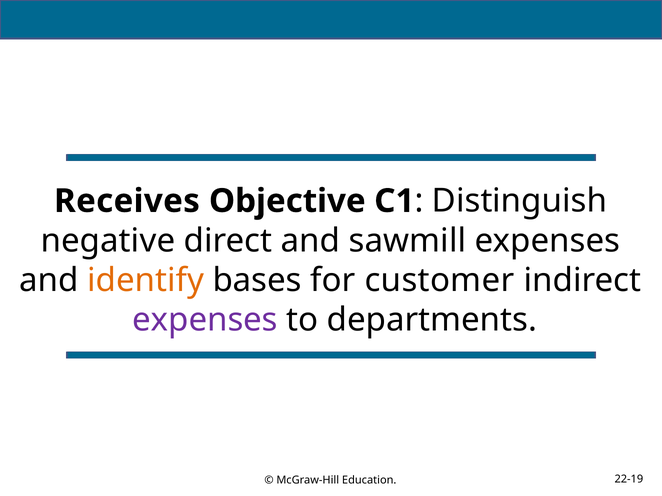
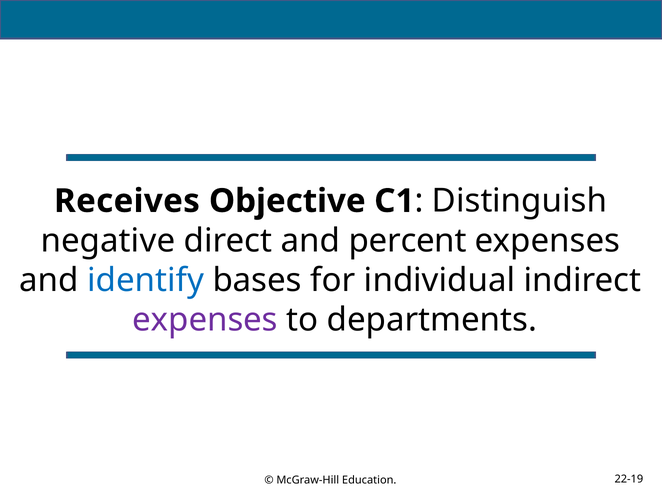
sawmill: sawmill -> percent (408, 241)
identify colour: orange -> blue (146, 281)
customer: customer -> individual (440, 281)
